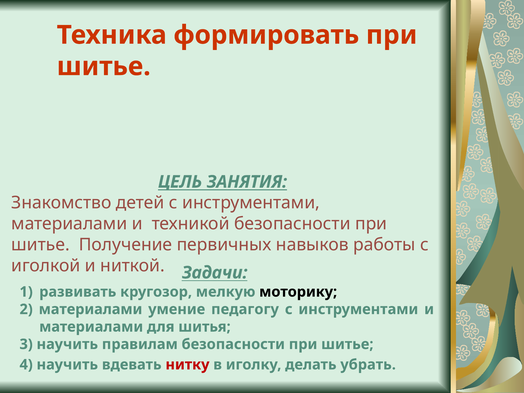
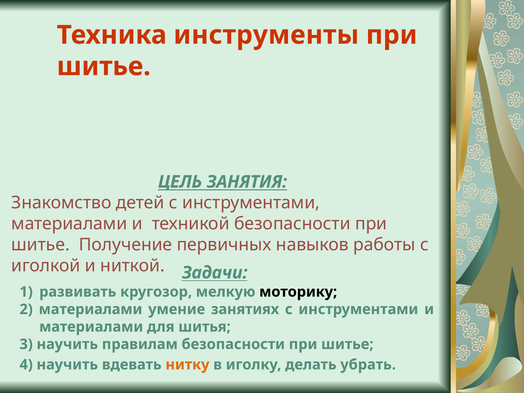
формировать: формировать -> инструменты (266, 35)
педагогу: педагогу -> занятиях (245, 309)
нитку colour: red -> orange (187, 365)
